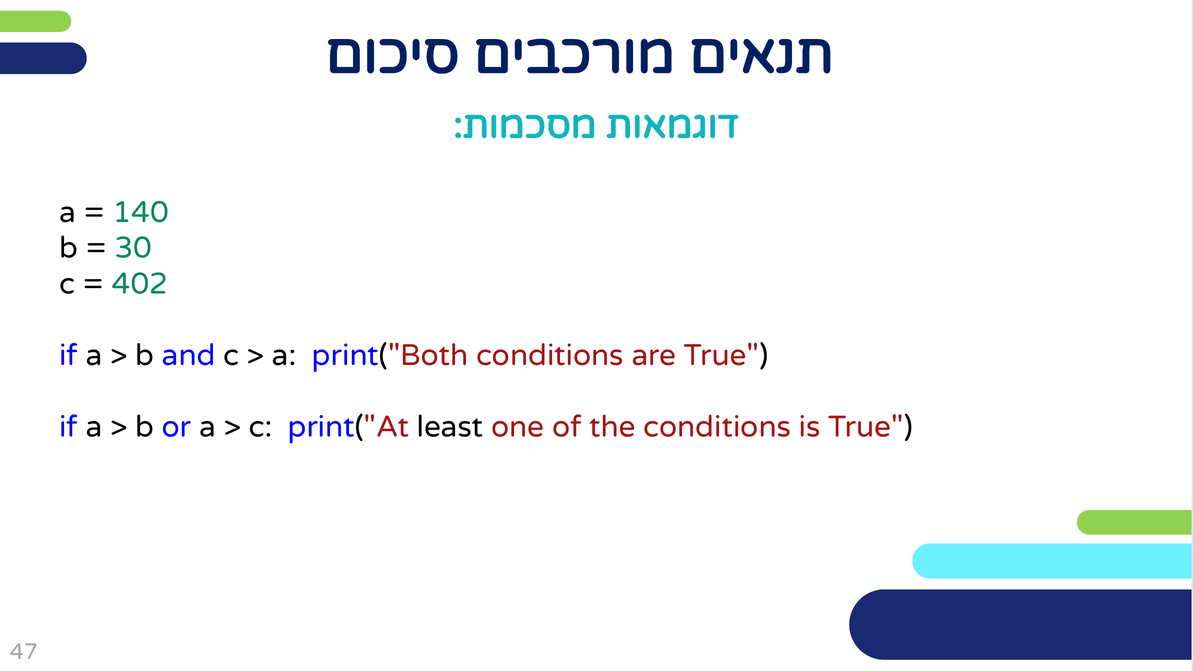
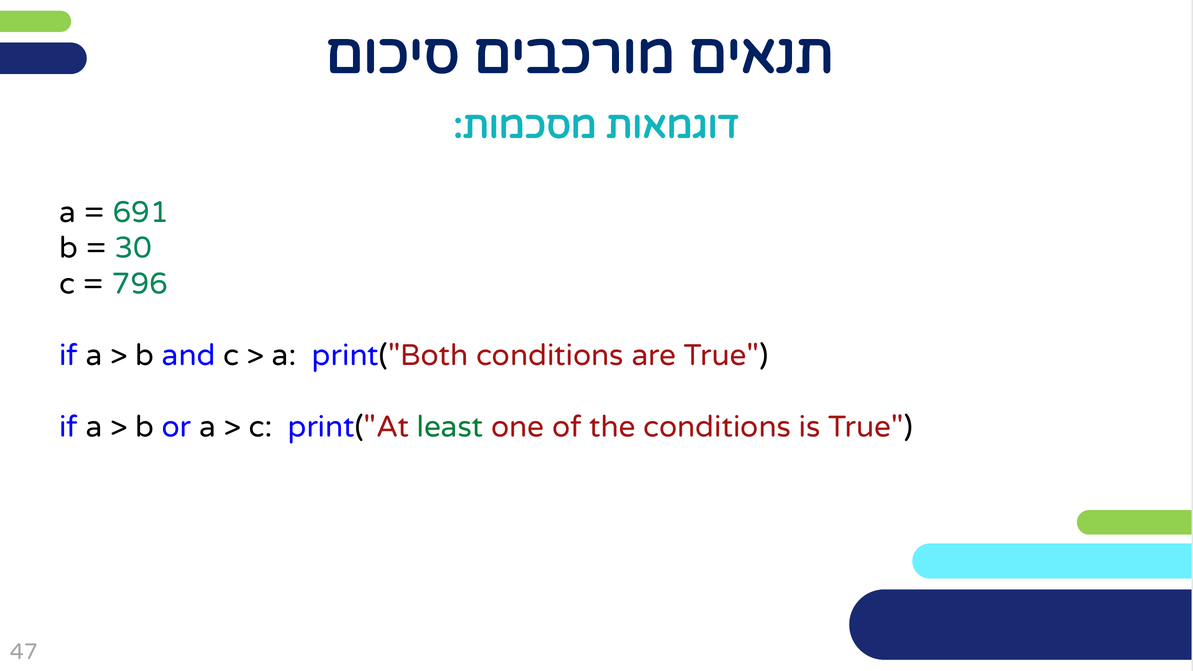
140: 140 -> 691 (141, 212)
402: 402 -> 796 (140, 284)
least colour: black -> green (450, 427)
